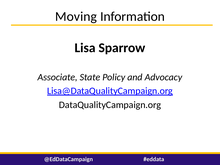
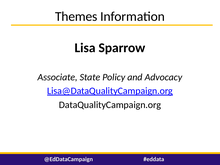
Moving: Moving -> Themes (76, 17)
